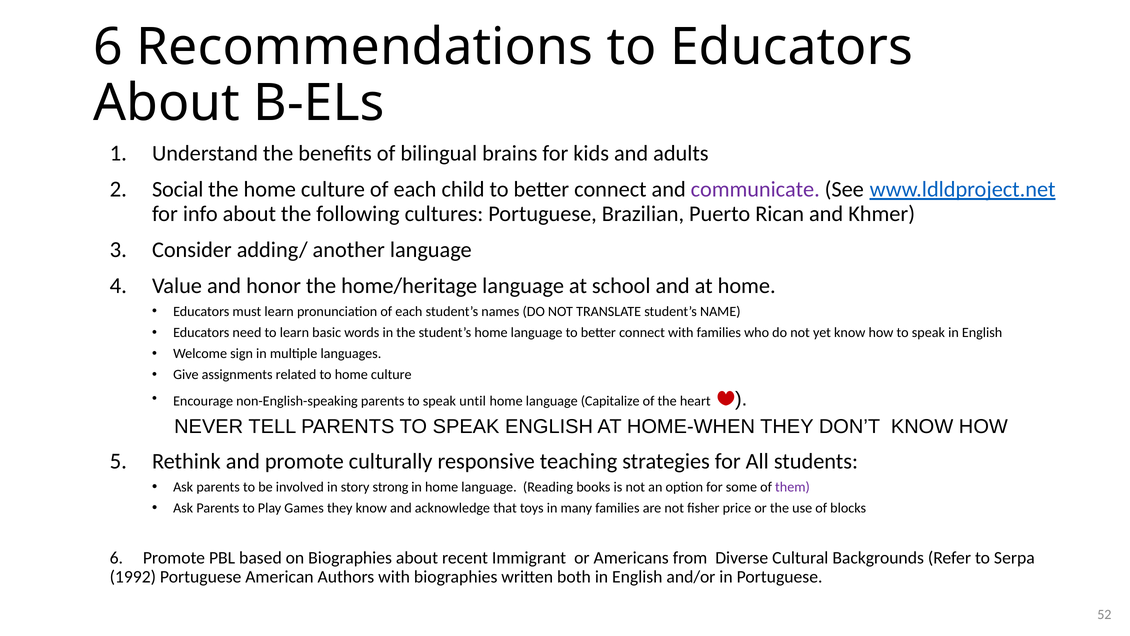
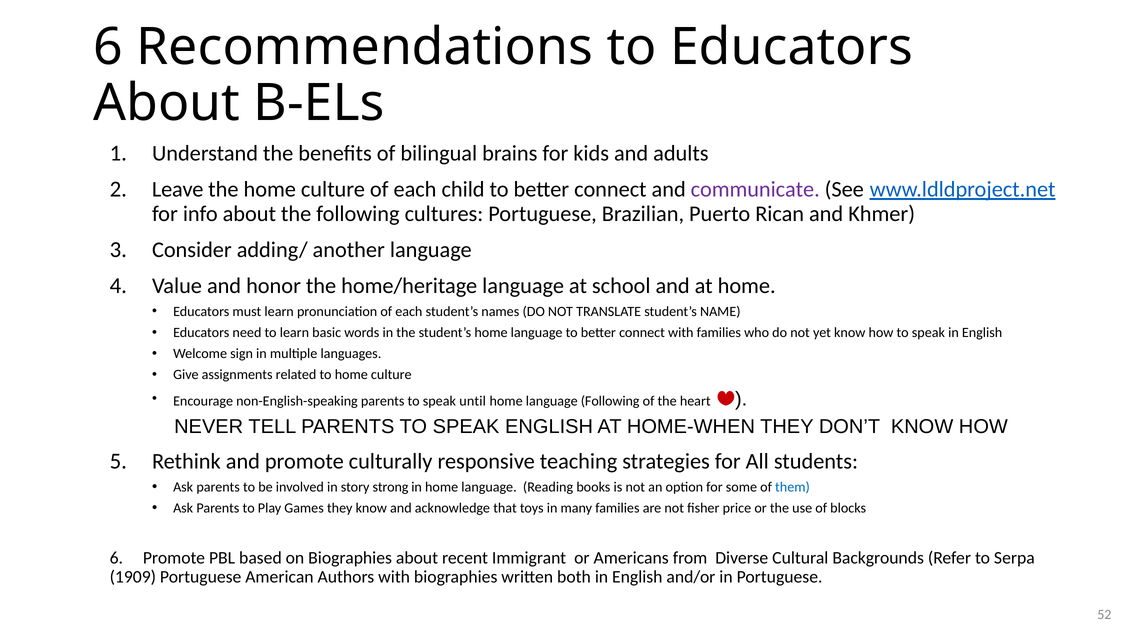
Social: Social -> Leave (178, 189)
language Capitalize: Capitalize -> Following (610, 401)
them colour: purple -> blue (792, 487)
1992: 1992 -> 1909 (133, 577)
